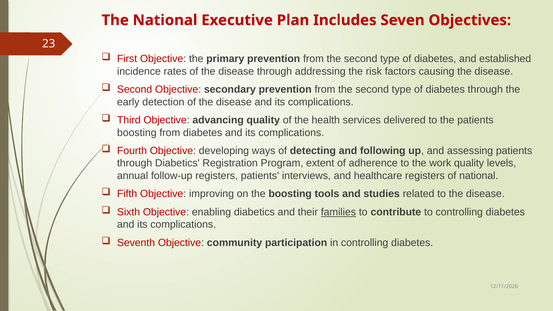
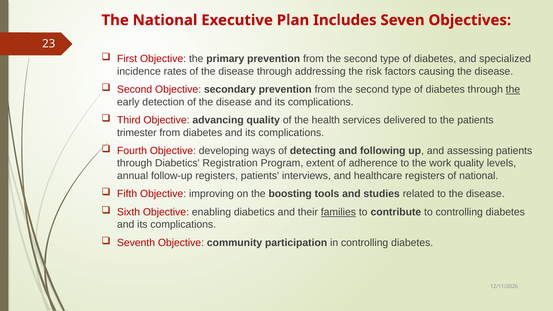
established: established -> specialized (505, 59)
the underline: none -> present (513, 90)
boosting: boosting -> trimester (137, 133)
